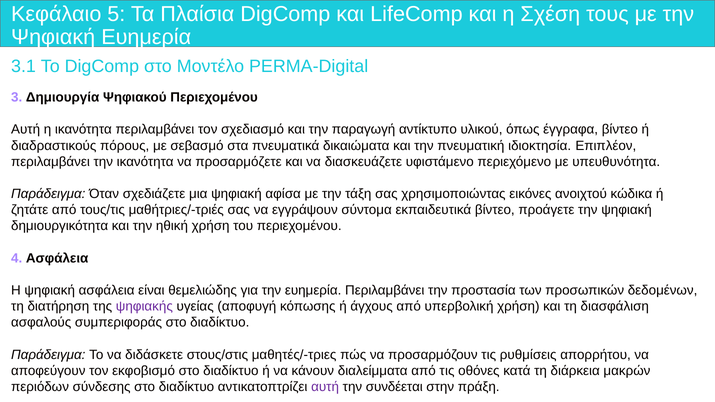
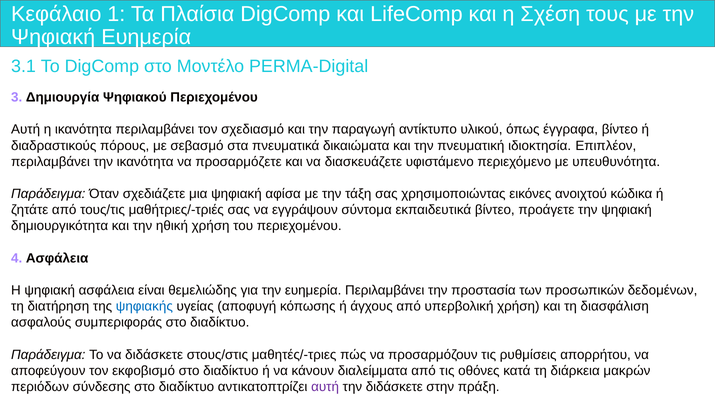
5: 5 -> 1 (116, 14)
ψηφιακής colour: purple -> blue (144, 307)
την συνδέεται: συνδέεται -> διδάσκετε (394, 387)
